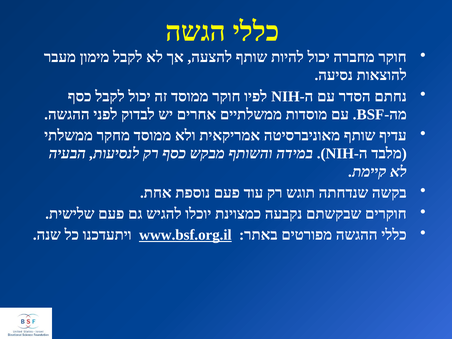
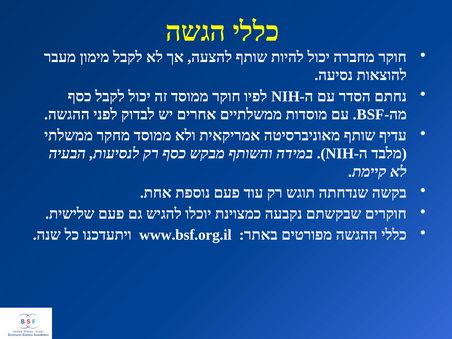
www.bsf.org.il underline: present -> none (185, 235)
